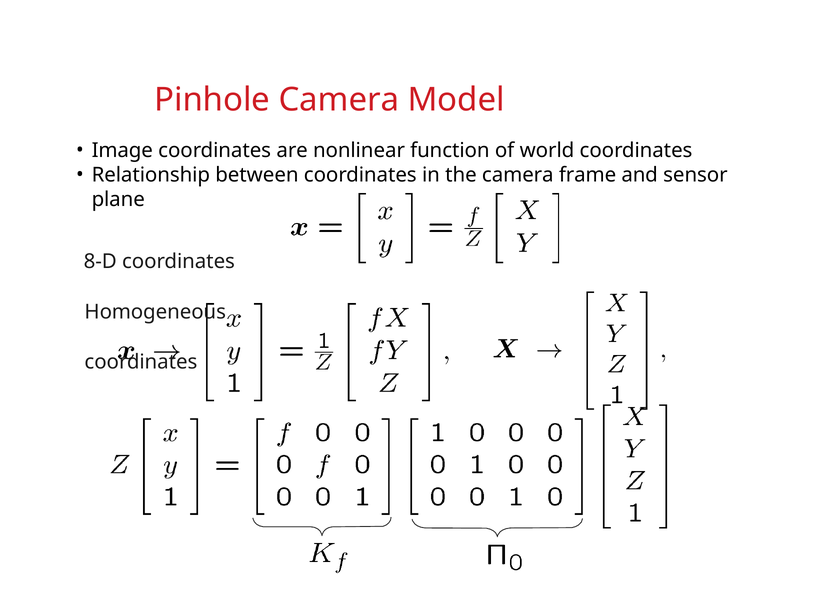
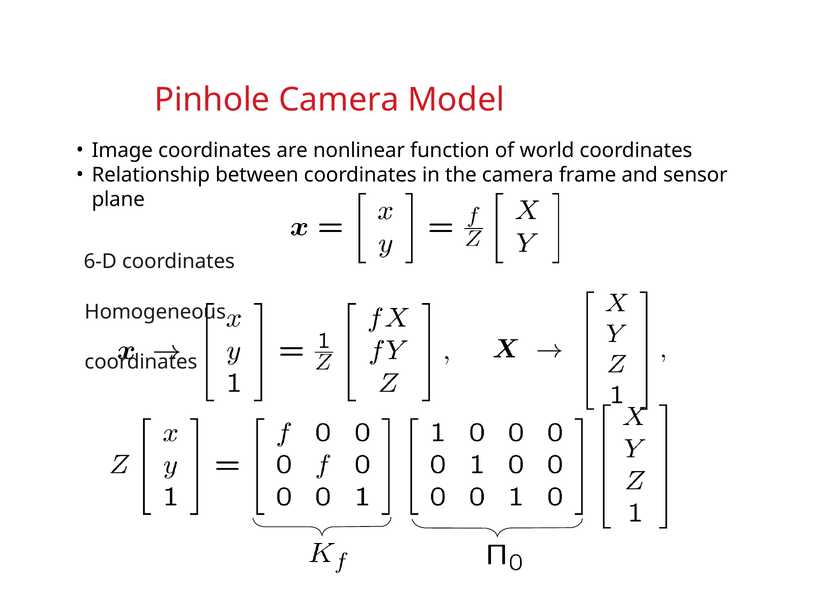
8-D: 8-D -> 6-D (100, 262)
